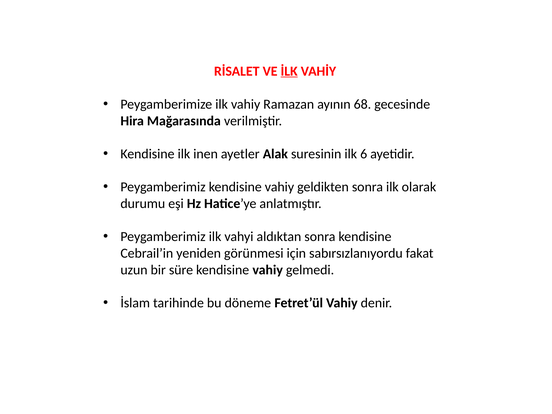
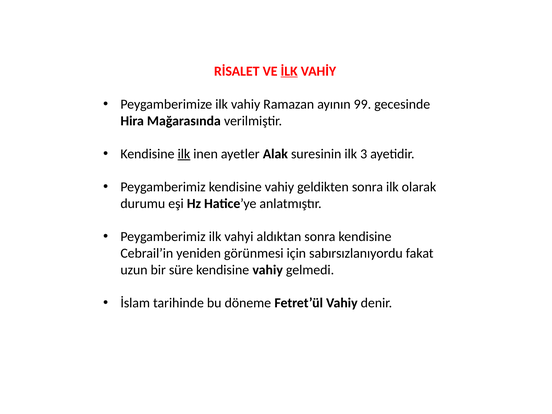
68: 68 -> 99 (362, 104)
ilk underline: none -> present (184, 154)
6: 6 -> 3 (364, 154)
